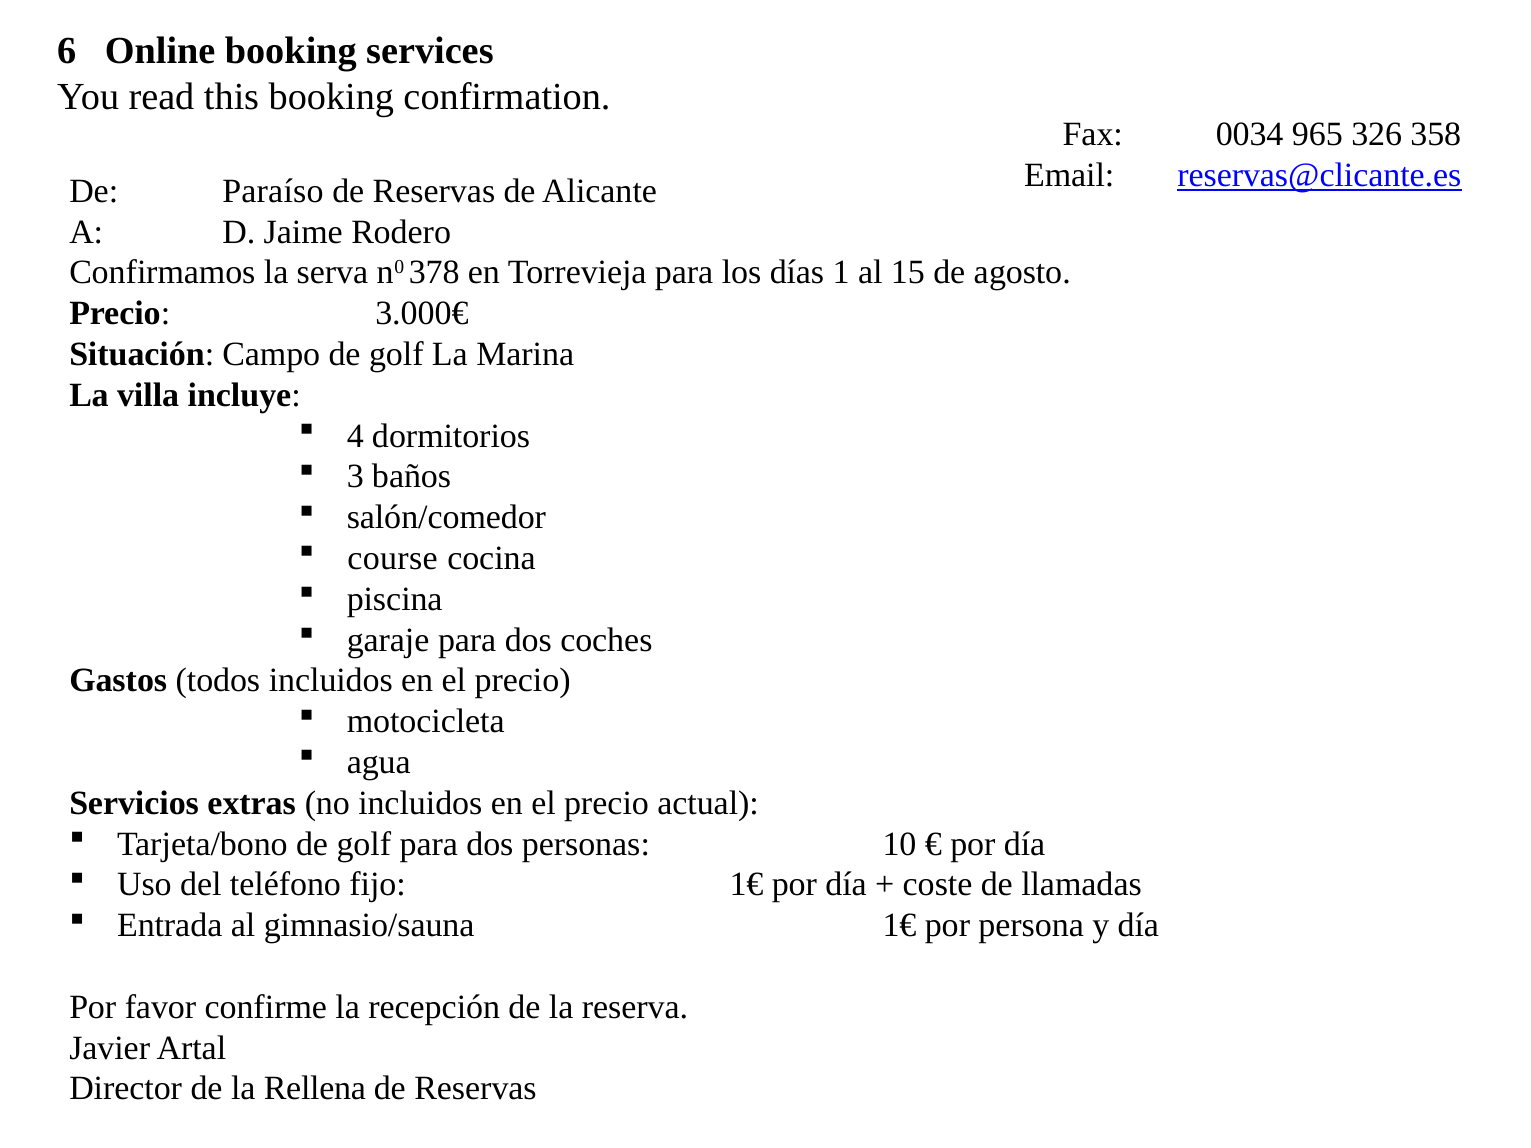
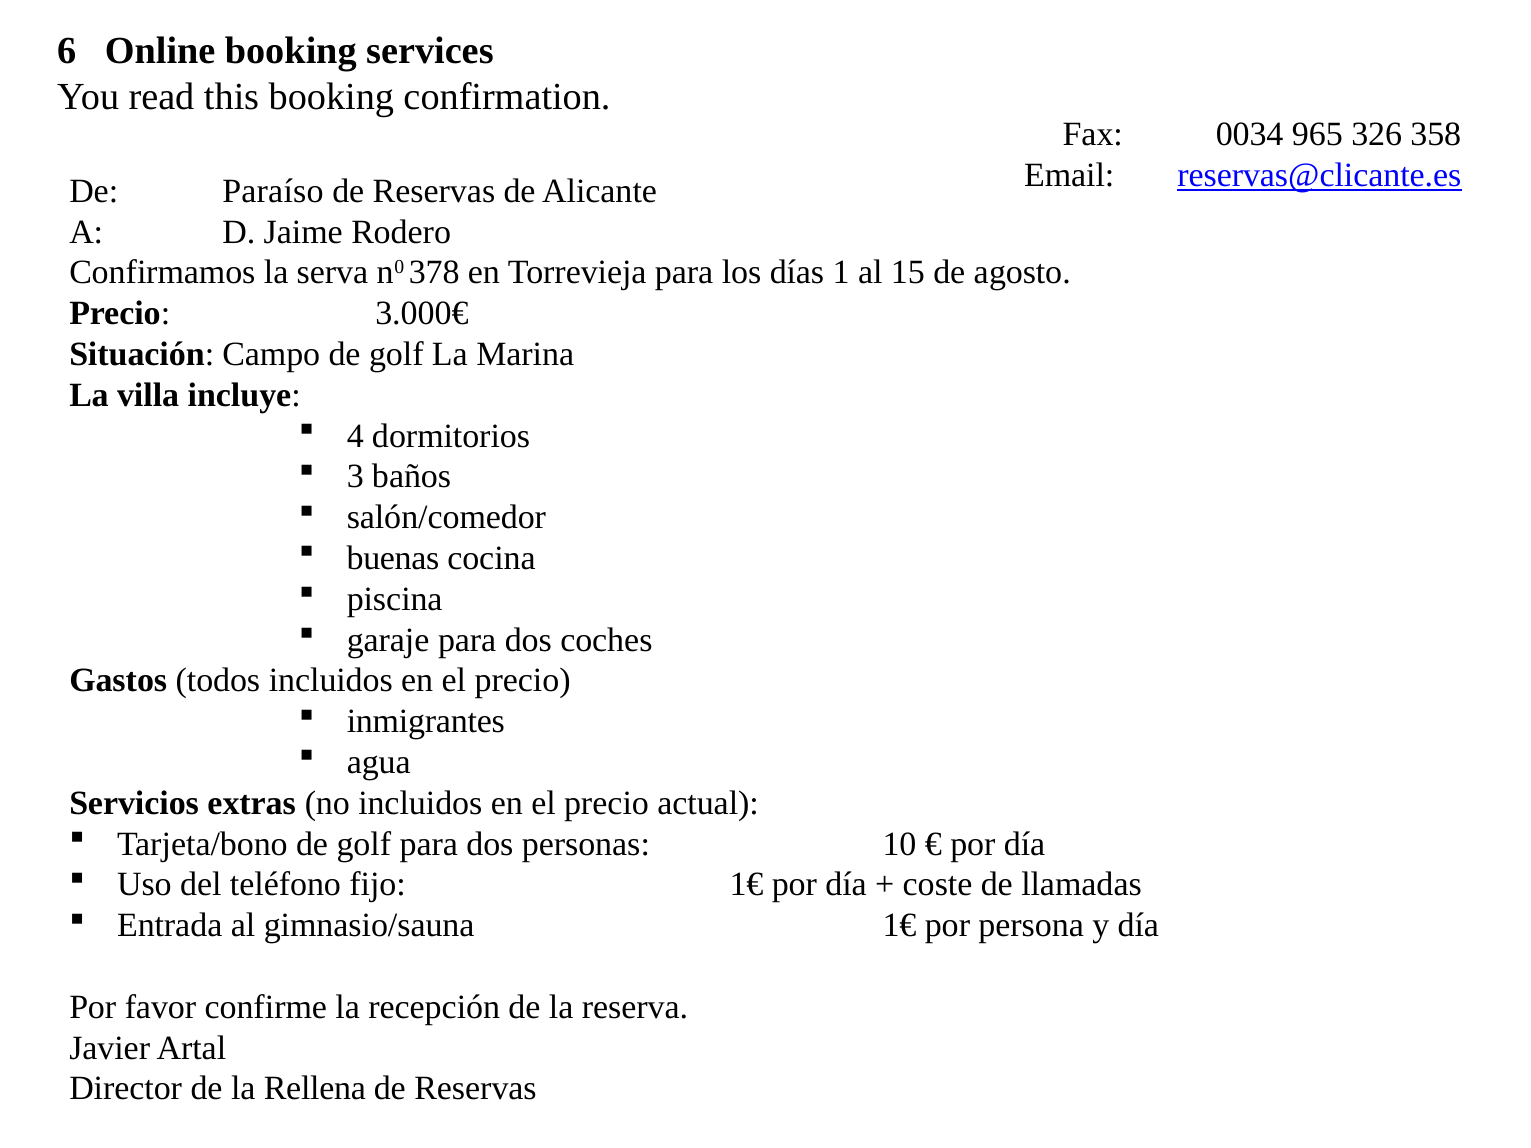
course: course -> buenas (393, 558)
motocicleta: motocicleta -> inmigrantes (426, 722)
